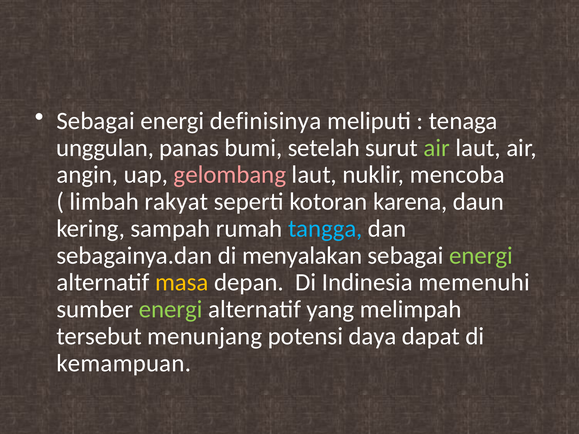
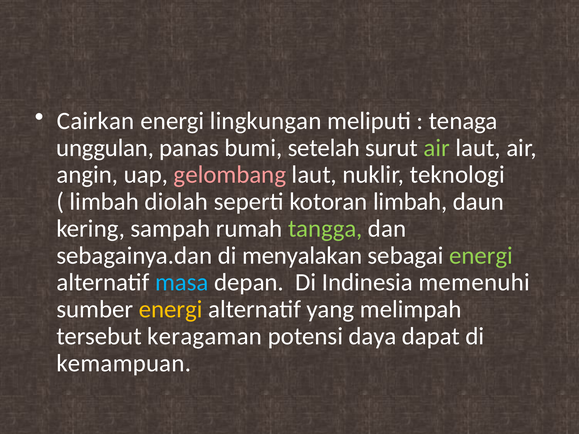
Sebagai: Sebagai -> Cairkan (96, 121)
definisinya: definisinya -> lingkungan (266, 121)
mencoba: mencoba -> teknologi (457, 175)
rakyat: rakyat -> diolah (176, 202)
kotoran karena: karena -> limbah (410, 202)
tangga colour: light blue -> light green (325, 229)
masa colour: yellow -> light blue (182, 283)
energi colour: light green -> yellow (171, 310)
menunjang: menunjang -> keragaman (205, 336)
